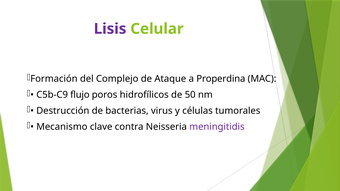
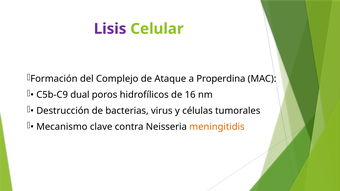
flujo: flujo -> dual (80, 95)
50: 50 -> 16 (190, 95)
meningitidis colour: purple -> orange (217, 127)
